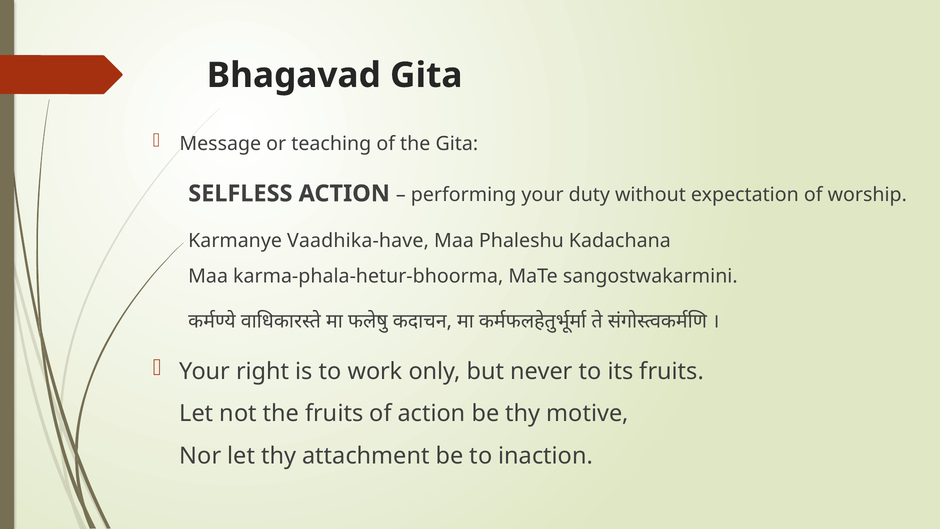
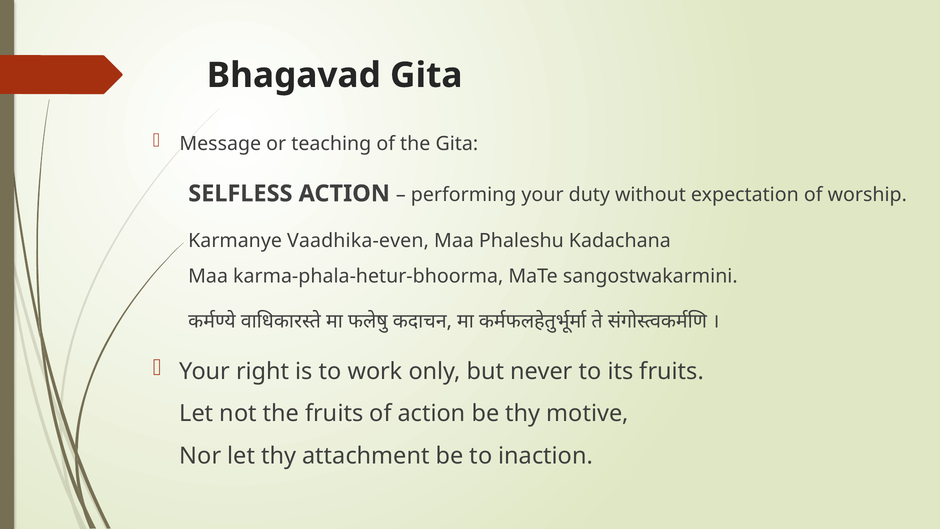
Vaadhika-have: Vaadhika-have -> Vaadhika-even (358, 241)
